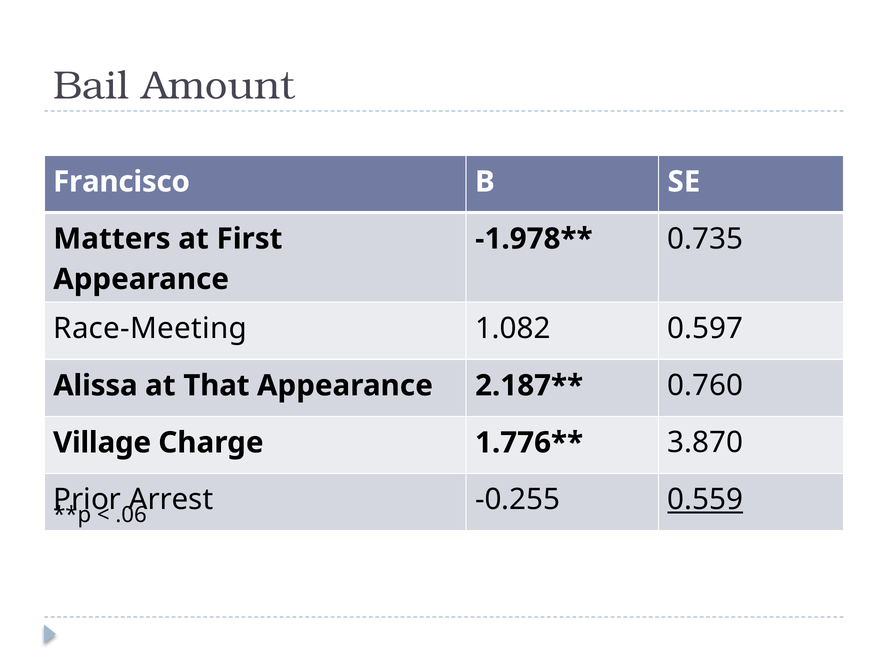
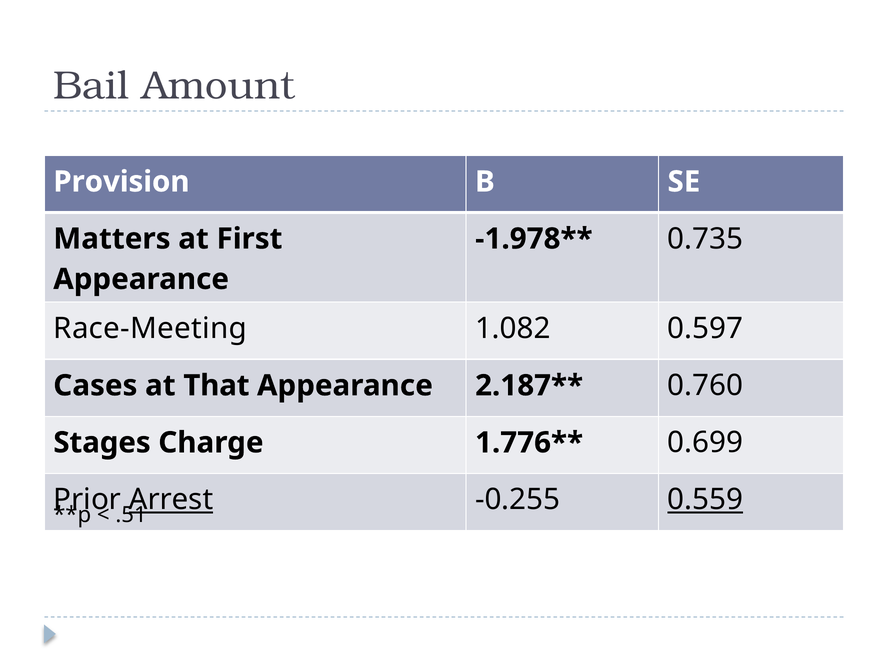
Francisco: Francisco -> Provision (121, 182)
Alissa: Alissa -> Cases (95, 386)
Village: Village -> Stages (102, 443)
3.870: 3.870 -> 0.699 (705, 443)
Arrest underline: none -> present (171, 500)
.06: .06 -> .51 (131, 515)
